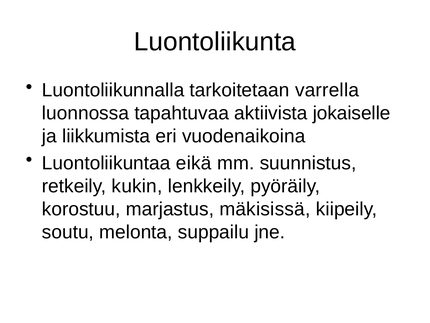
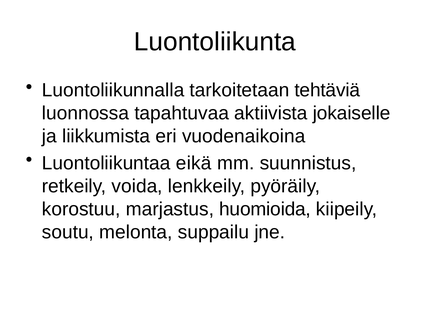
varrella: varrella -> tehtäviä (327, 90)
kukin: kukin -> voida (137, 186)
mäkisissä: mäkisissä -> huomioida (265, 209)
